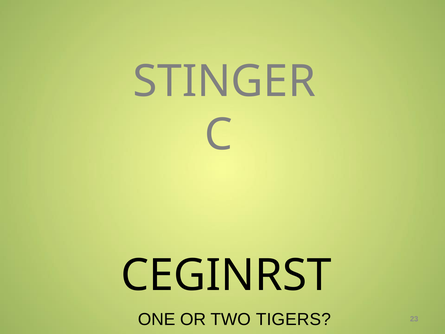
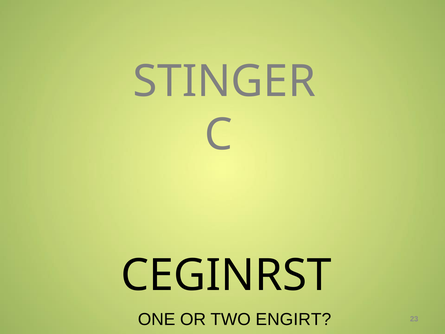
TIGERS: TIGERS -> ENGIRT (293, 319)
